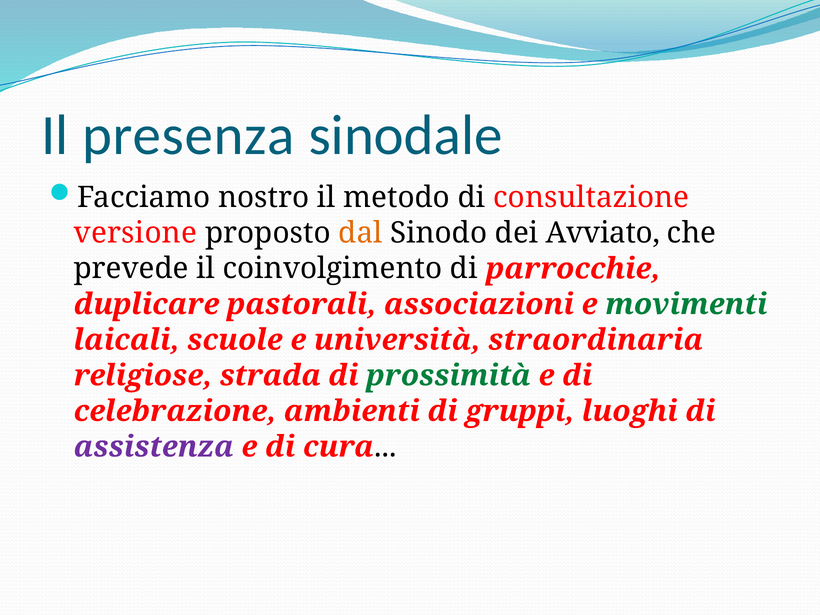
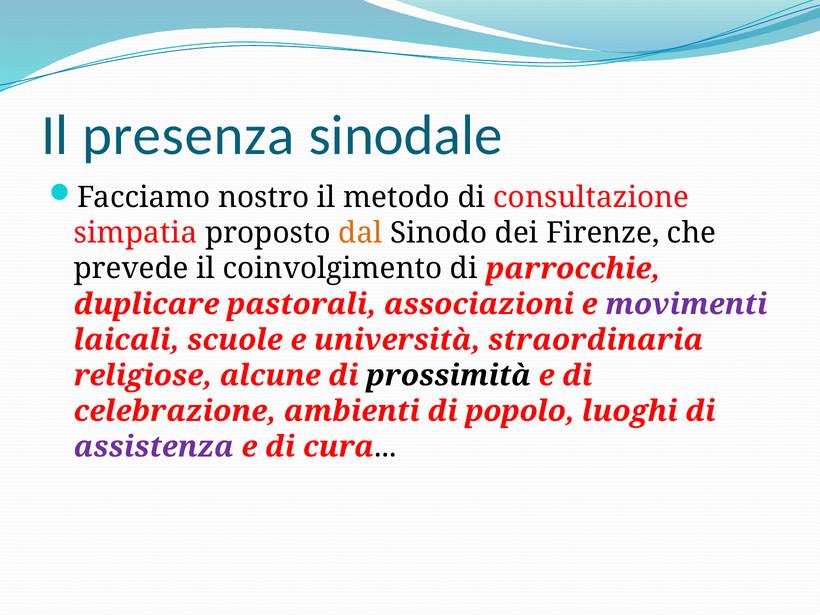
versione: versione -> simpatia (135, 233)
Avviato: Avviato -> Firenze (603, 233)
movimenti colour: green -> purple (686, 304)
strada: strada -> alcune (270, 376)
prossimità colour: green -> black (449, 376)
gruppi: gruppi -> popolo (520, 411)
